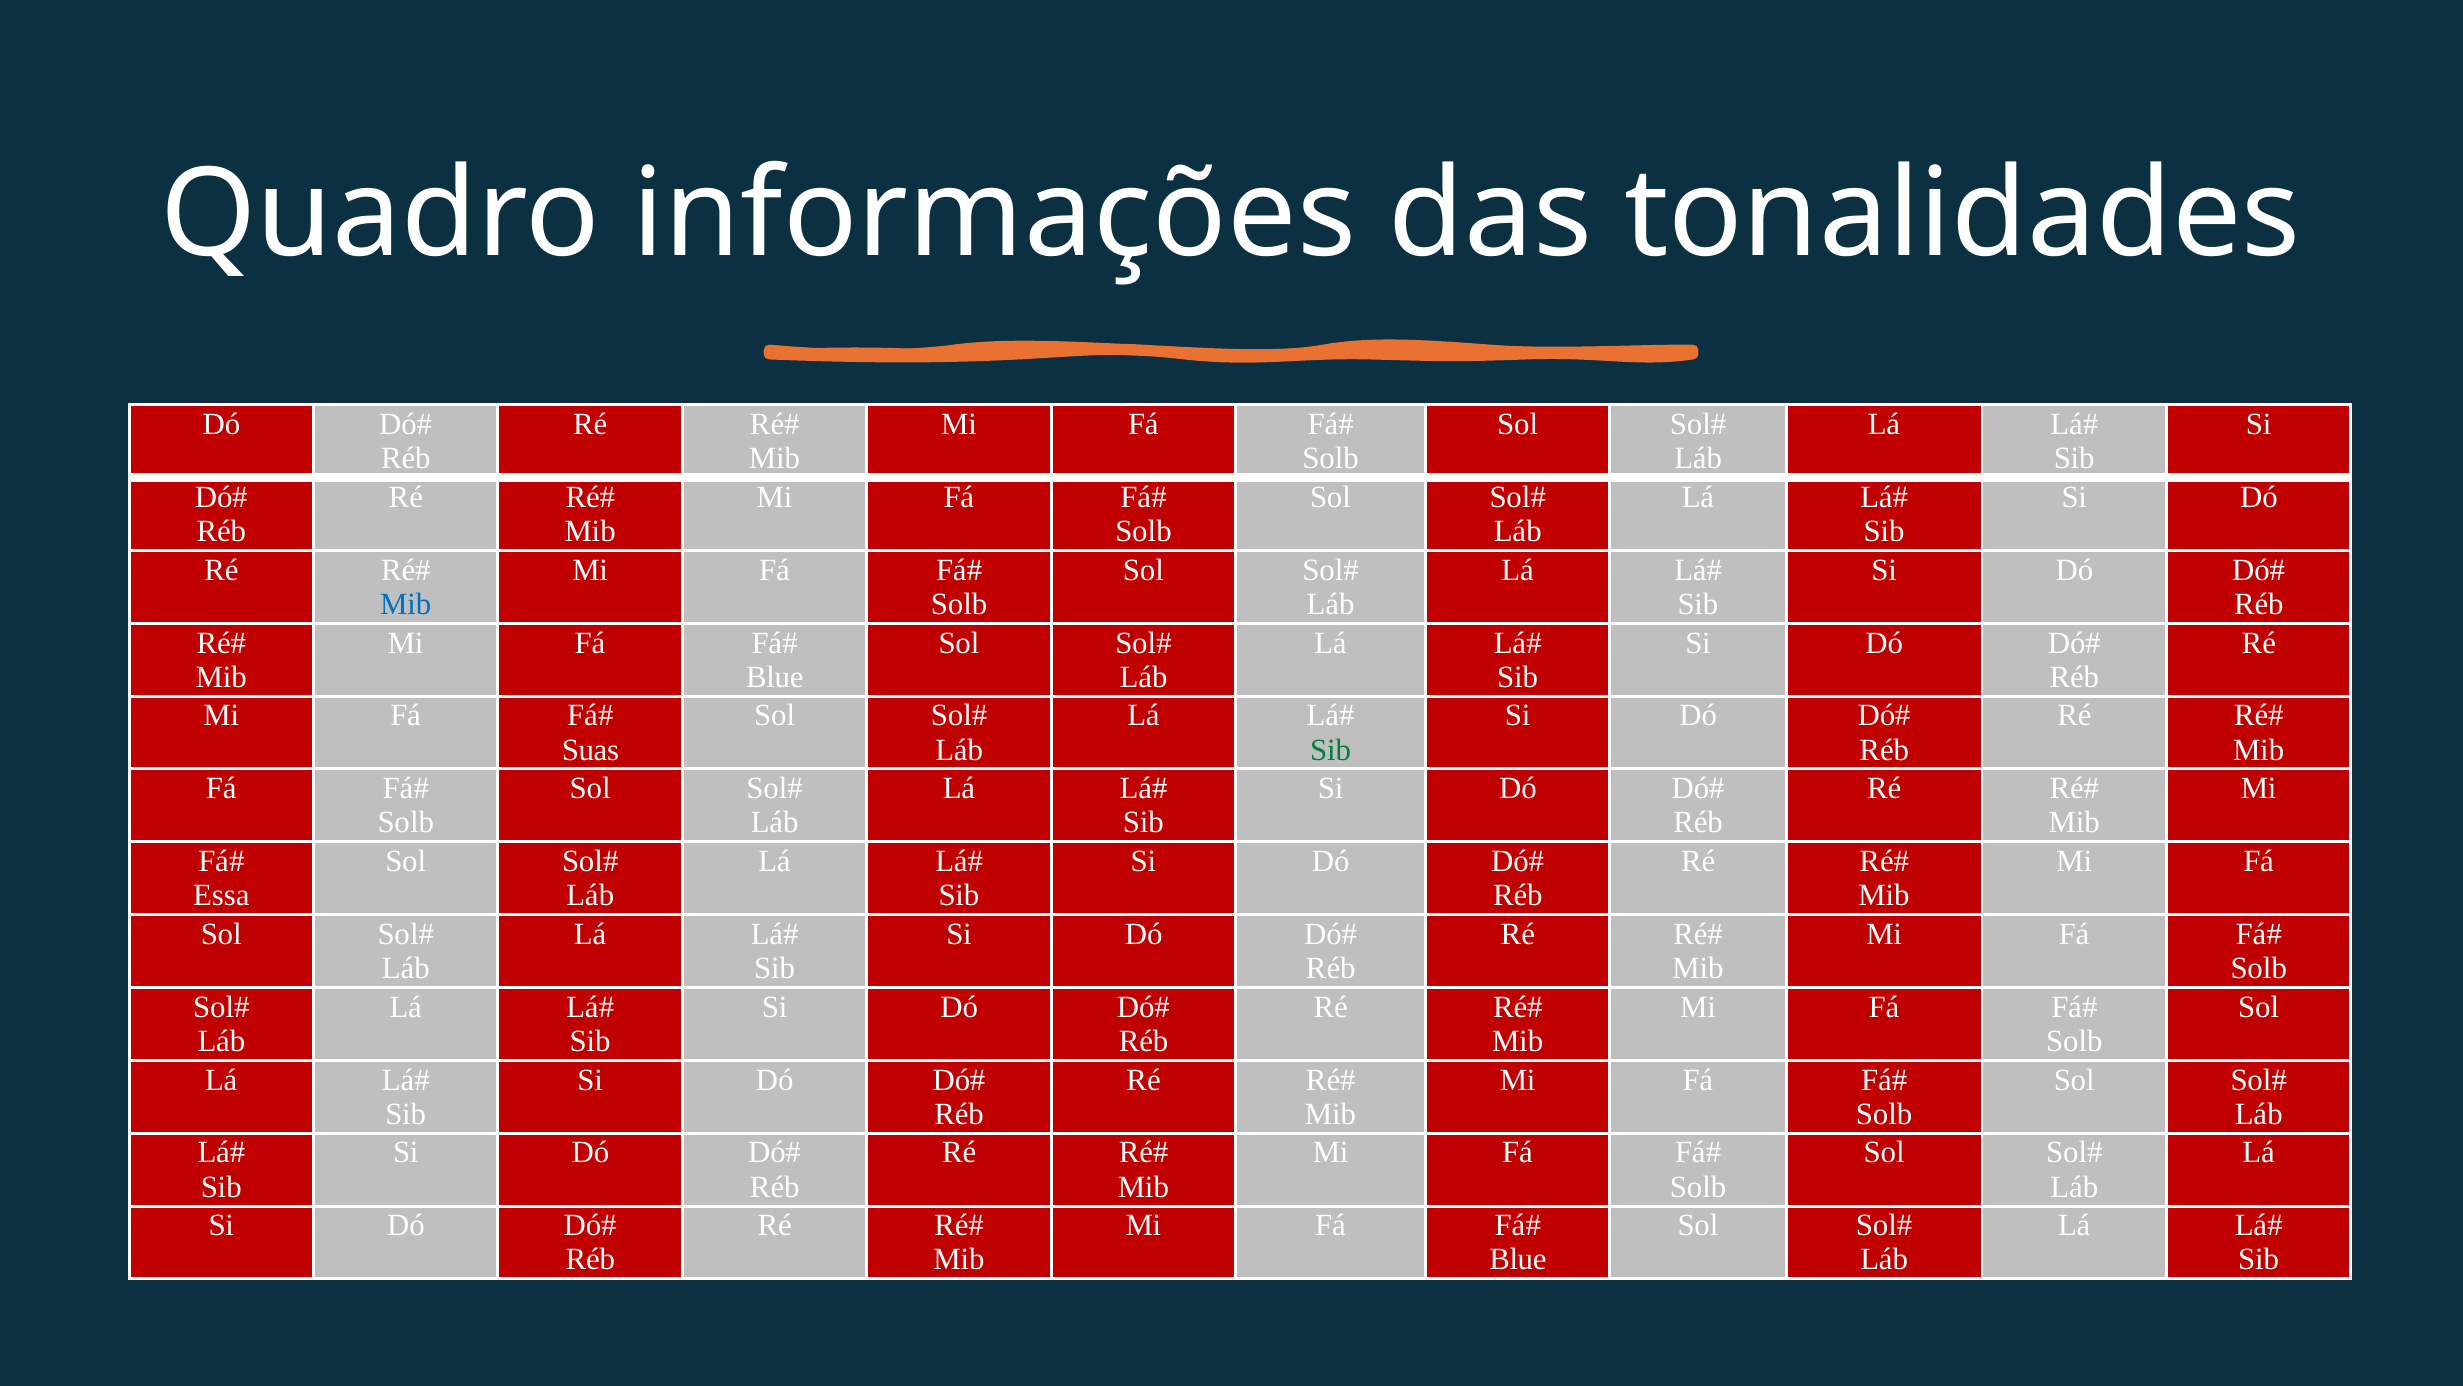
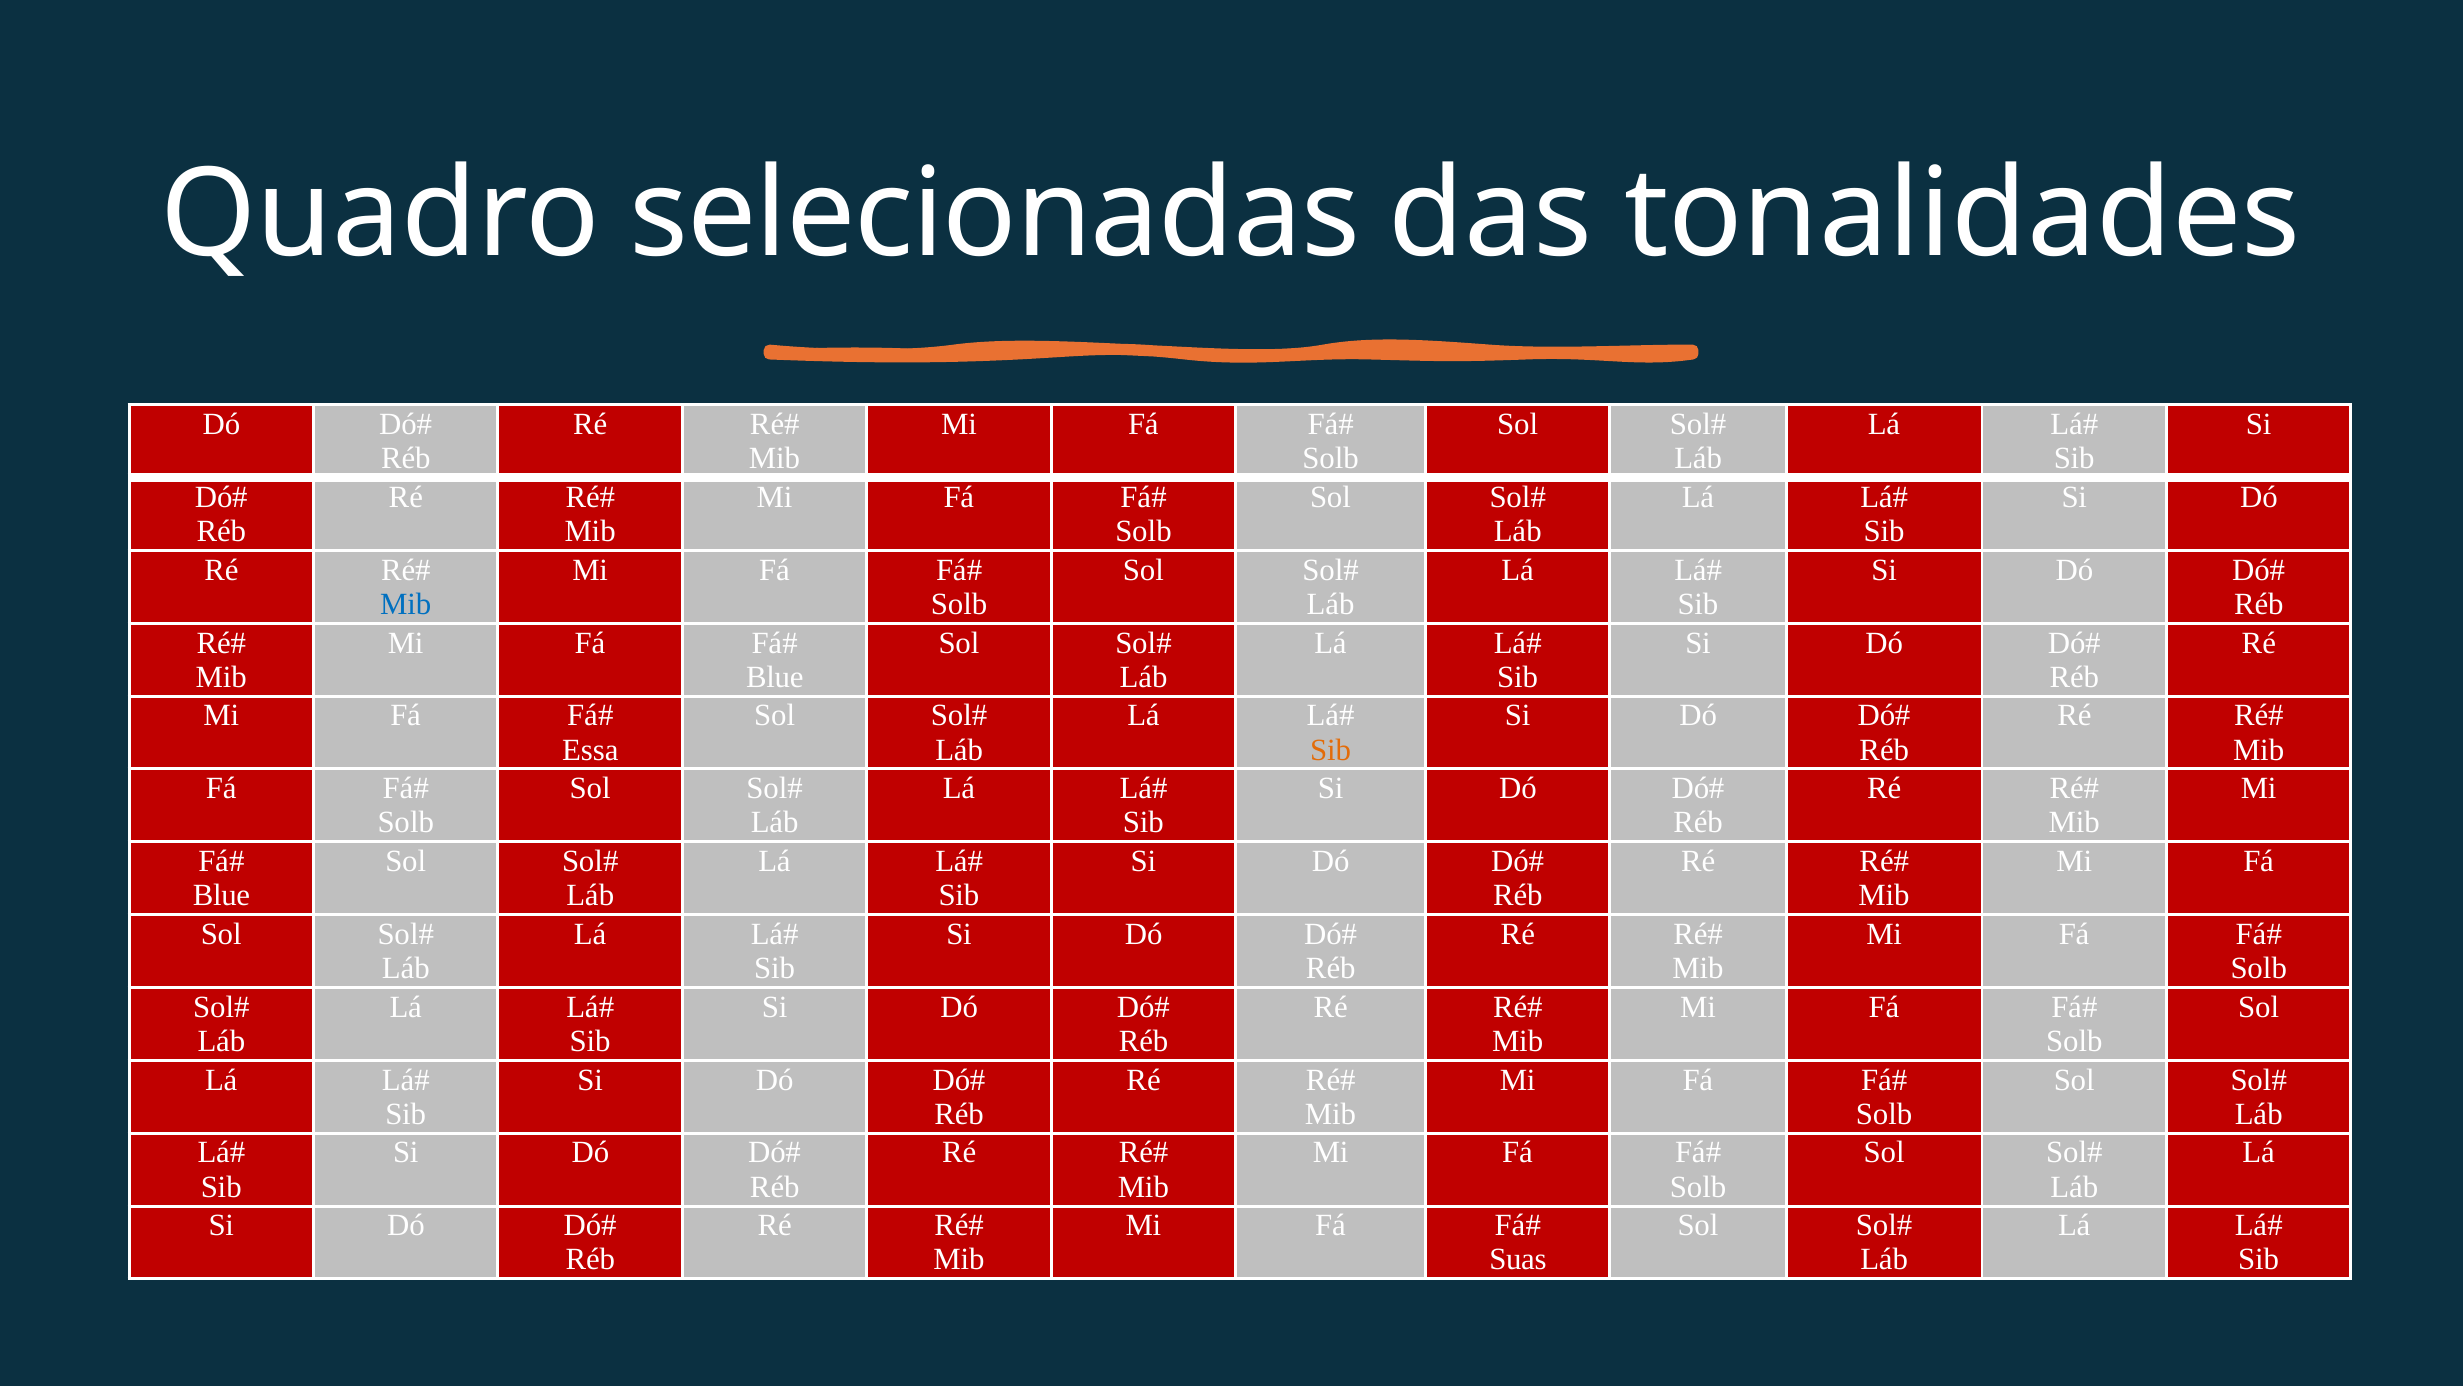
informações: informações -> selecionadas (995, 215)
Suas: Suas -> Essa (590, 750)
Sib colour: green -> orange (1331, 750)
Essa: Essa -> Blue (222, 895)
Blue: Blue -> Suas (1518, 1259)
